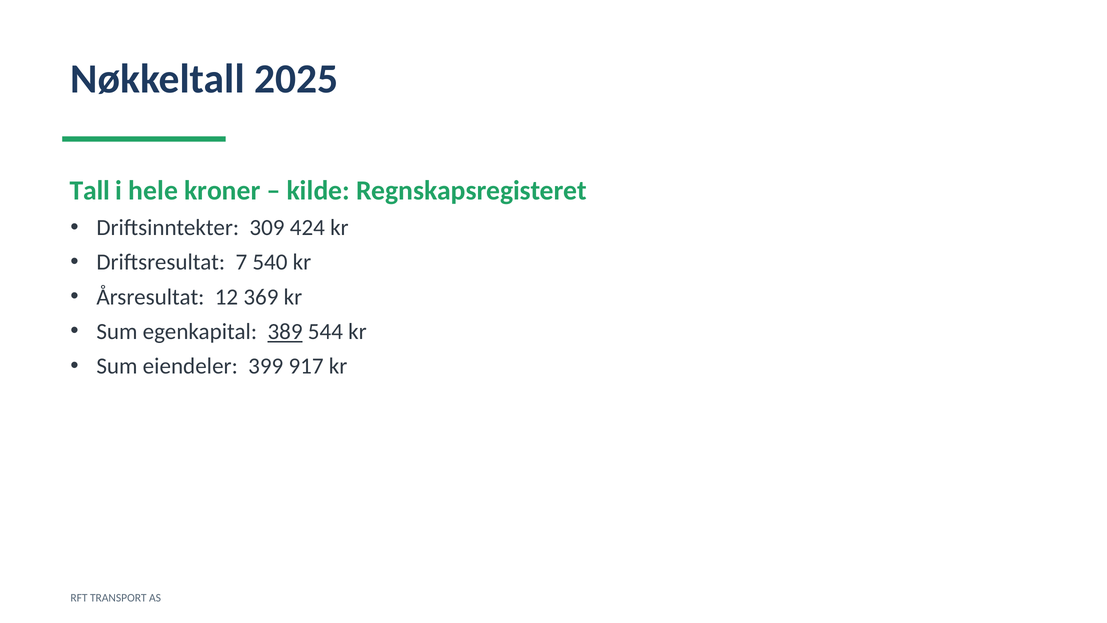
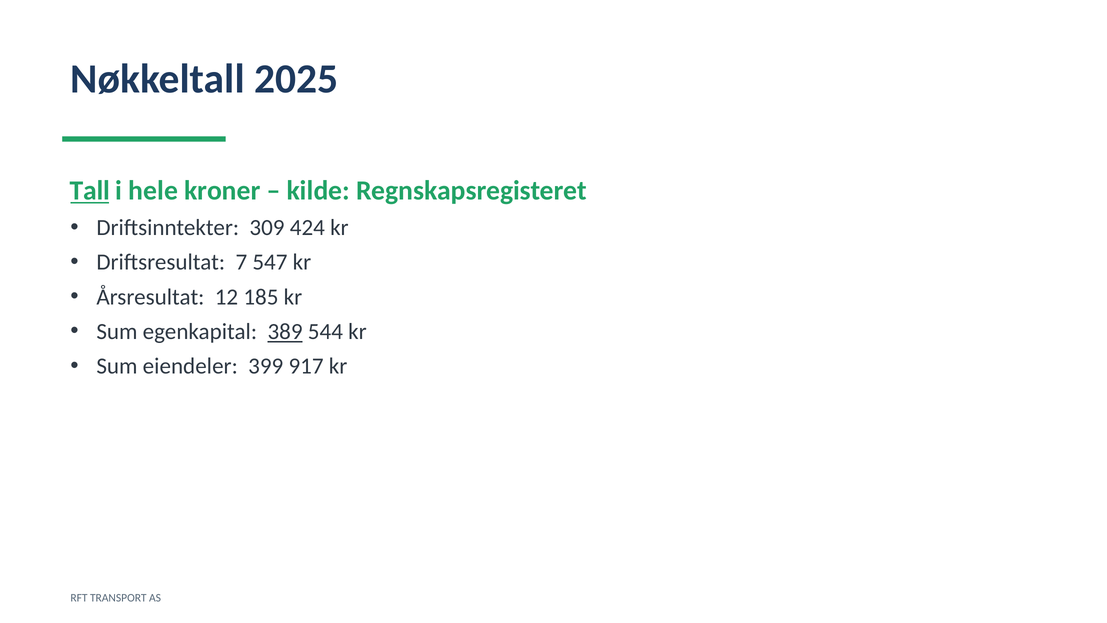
Tall underline: none -> present (90, 191)
540: 540 -> 547 (270, 262)
369: 369 -> 185 (261, 297)
